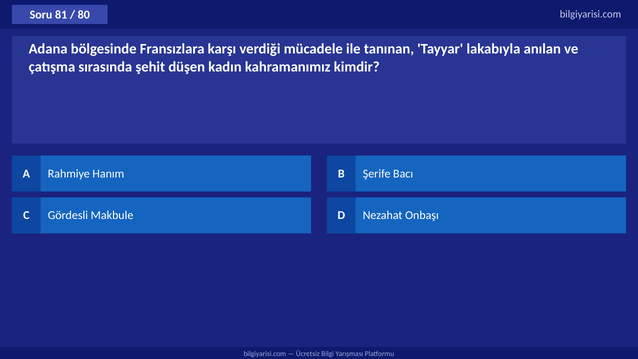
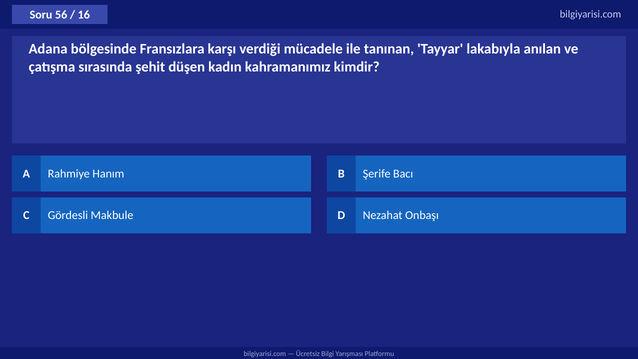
81: 81 -> 56 (61, 15)
80: 80 -> 16 (84, 15)
